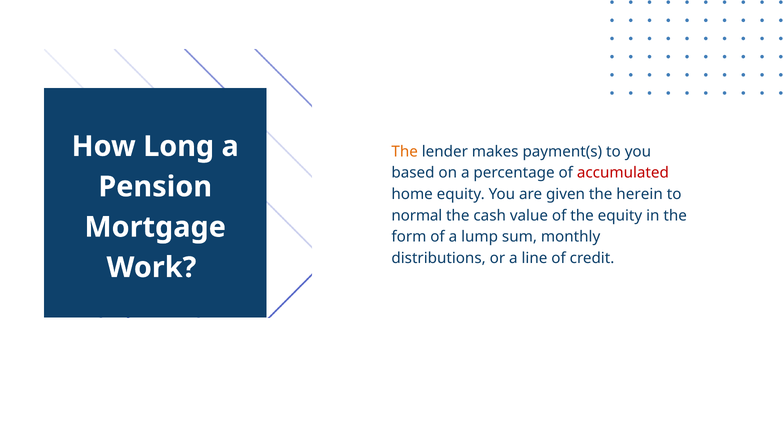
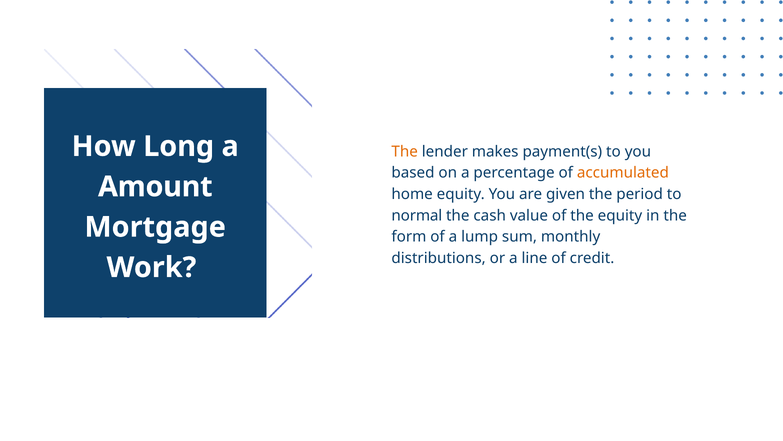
accumulated colour: red -> orange (623, 173)
Pension: Pension -> Amount (155, 187)
herein: herein -> period (640, 194)
